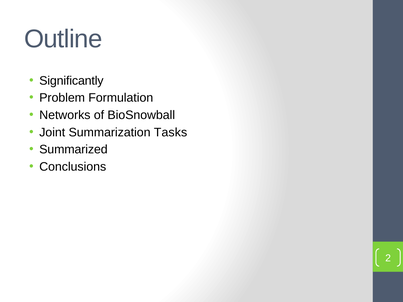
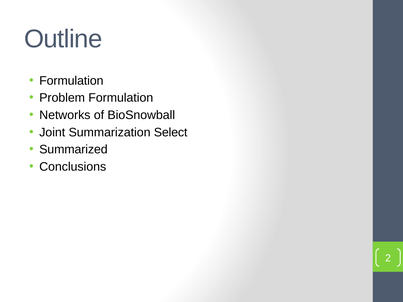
Significantly: Significantly -> Formulation (71, 81)
Tasks: Tasks -> Select (171, 132)
